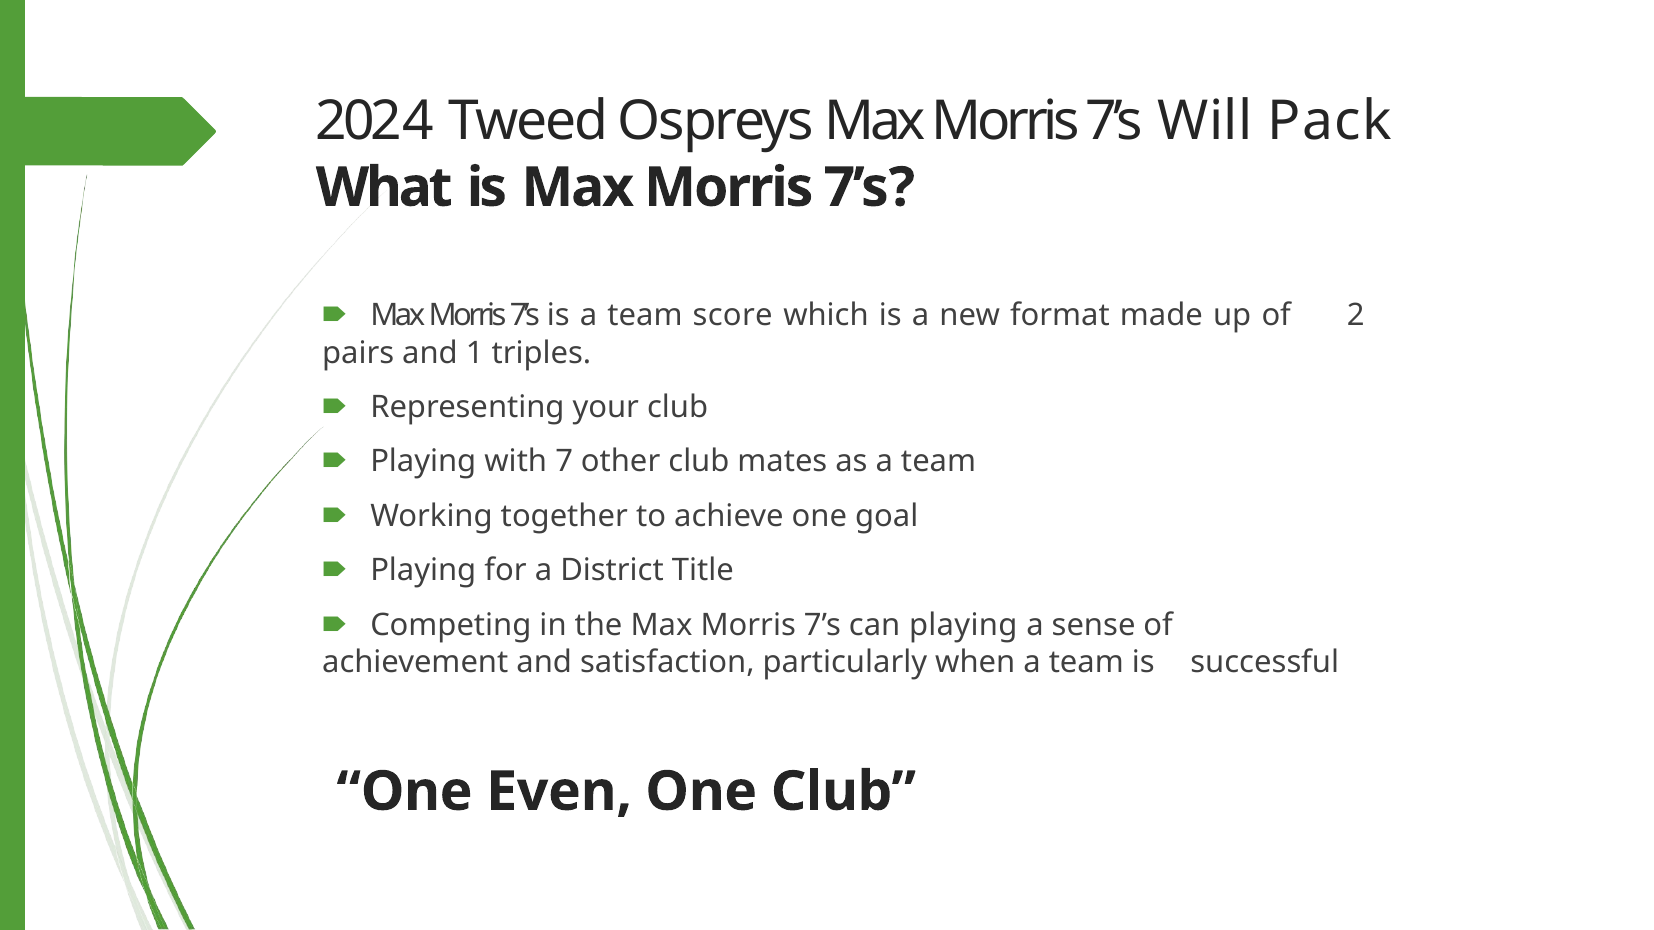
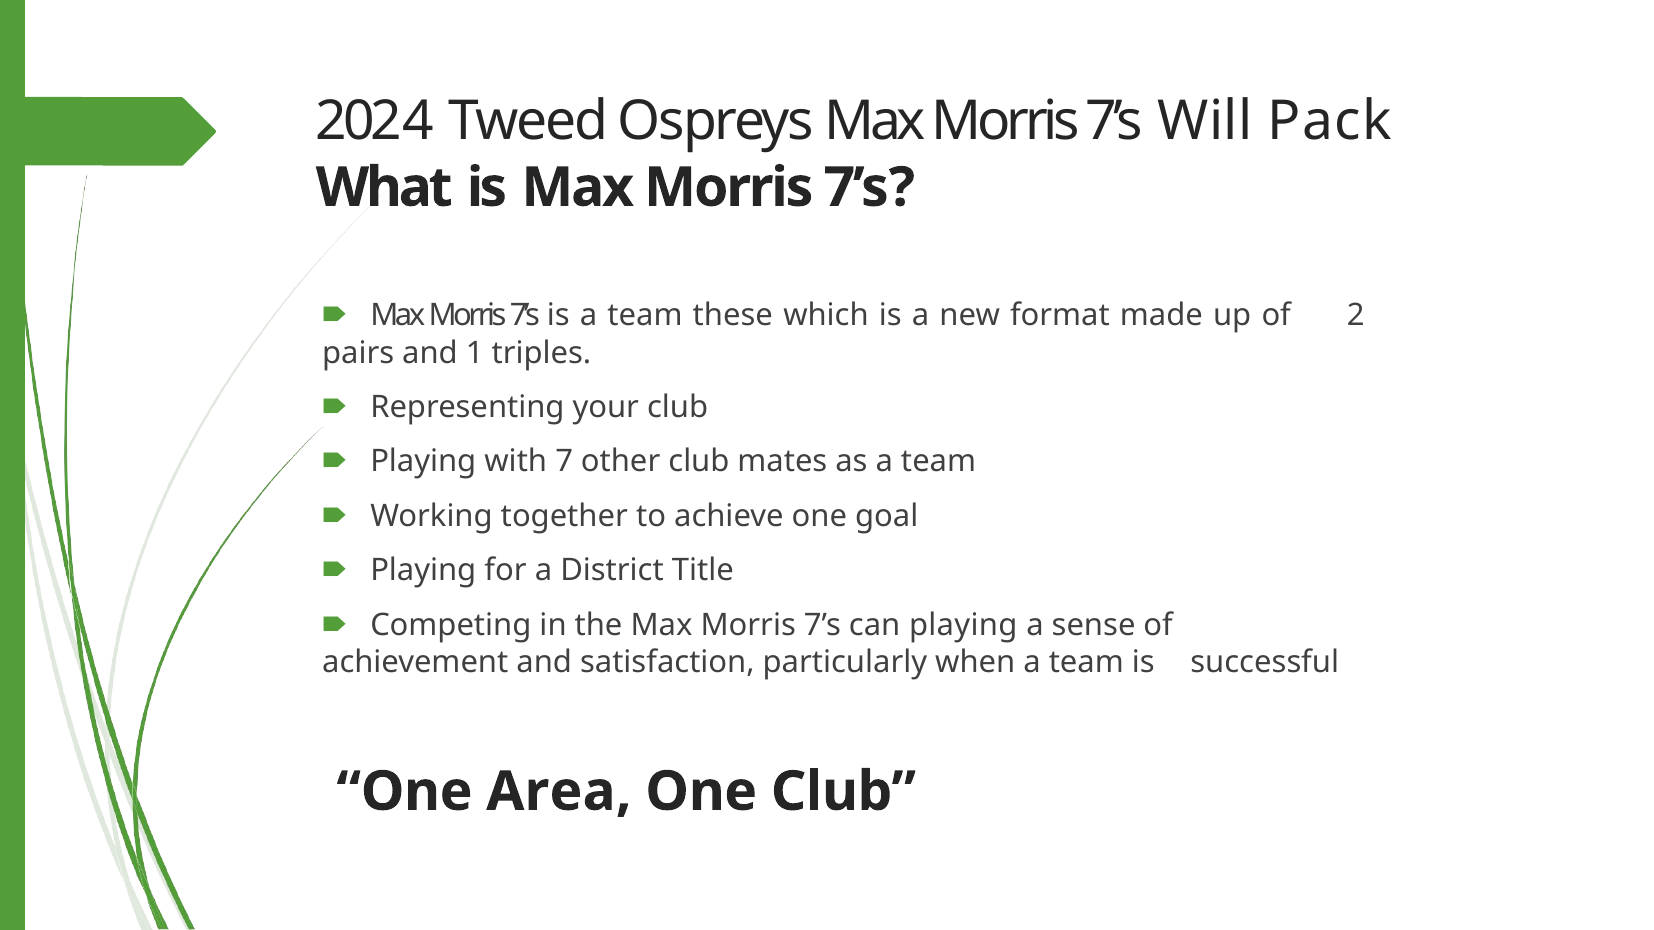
score: score -> these (733, 316)
Even: Even -> Area (559, 792)
